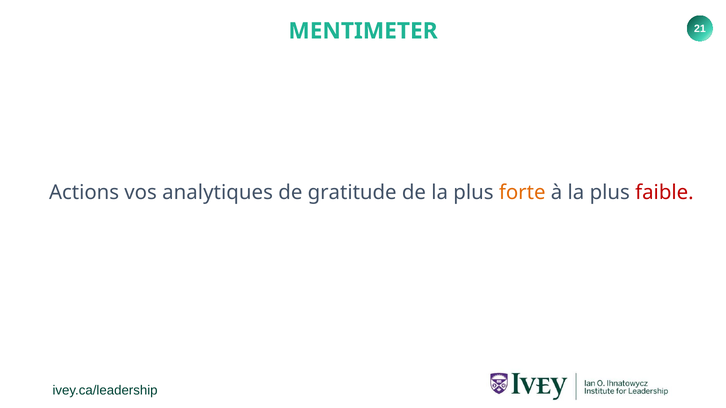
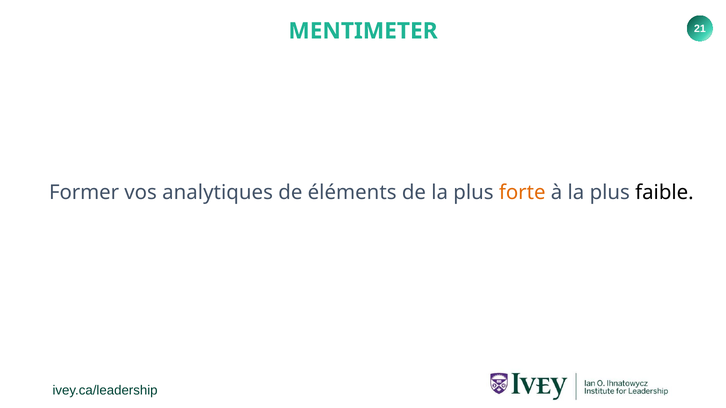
Actions: Actions -> Former (84, 193)
gratitude: gratitude -> éléments (352, 193)
faible colour: red -> black (664, 193)
